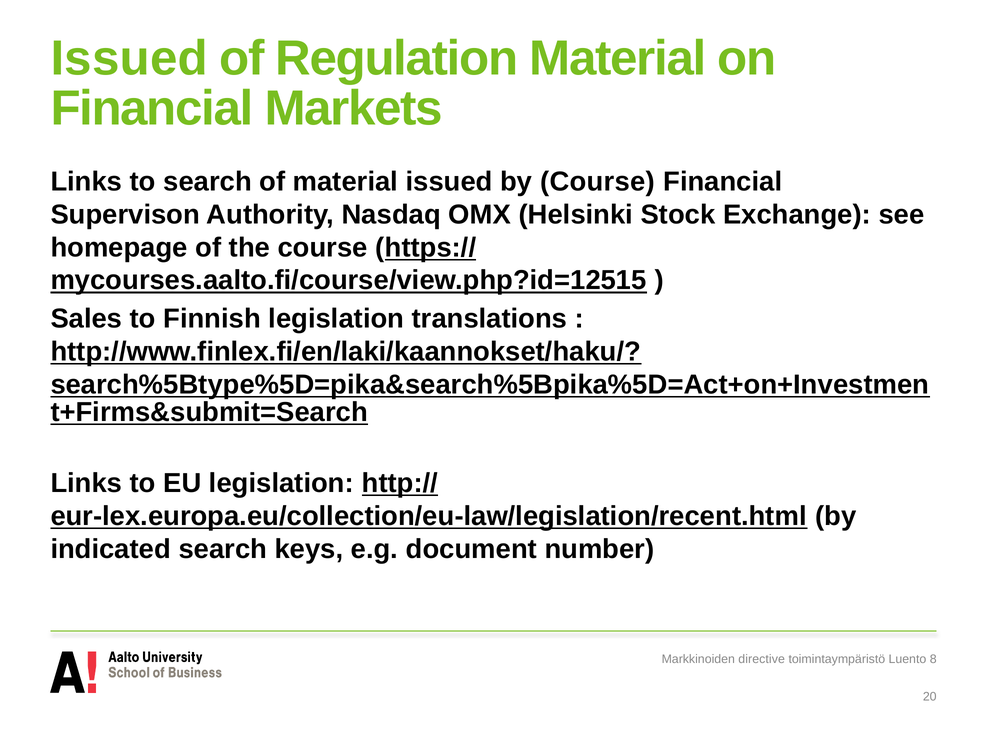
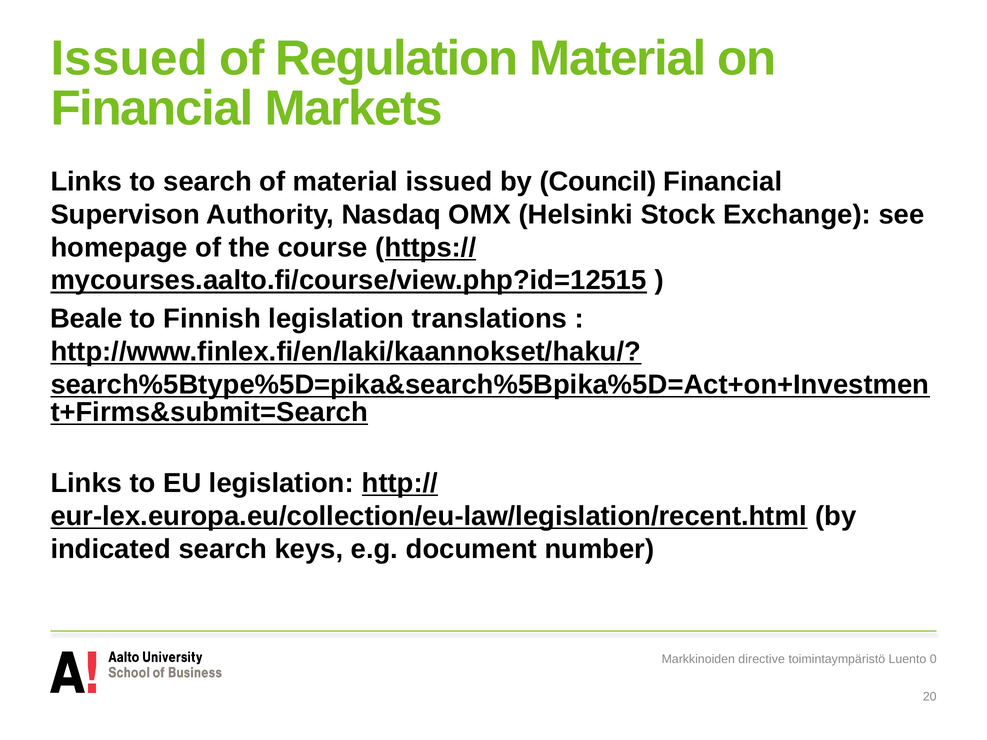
by Course: Course -> Council (598, 182)
Sales: Sales -> Beale (86, 319)
8: 8 -> 0 (933, 659)
